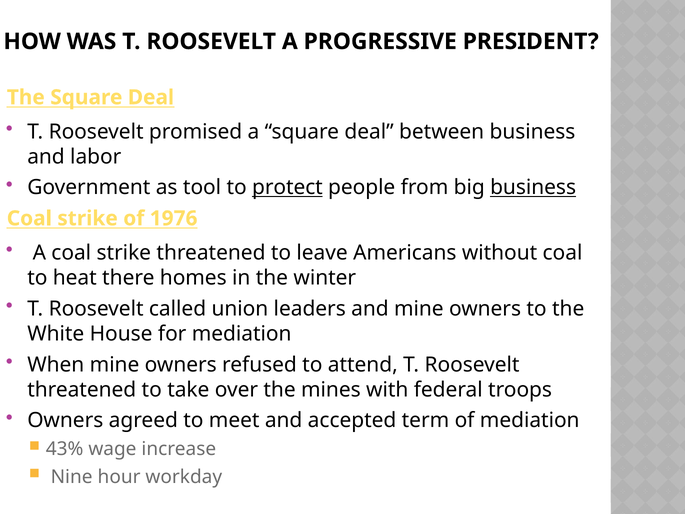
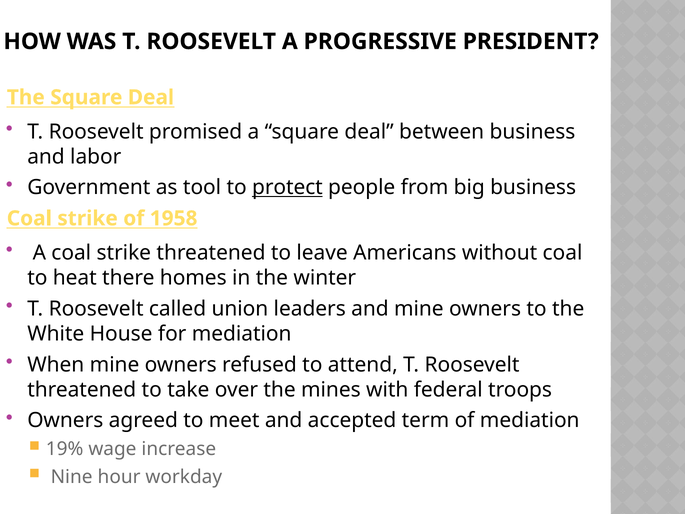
business underline: present -> none (533, 187)
1976: 1976 -> 1958 (174, 218)
43%: 43% -> 19% (65, 449)
